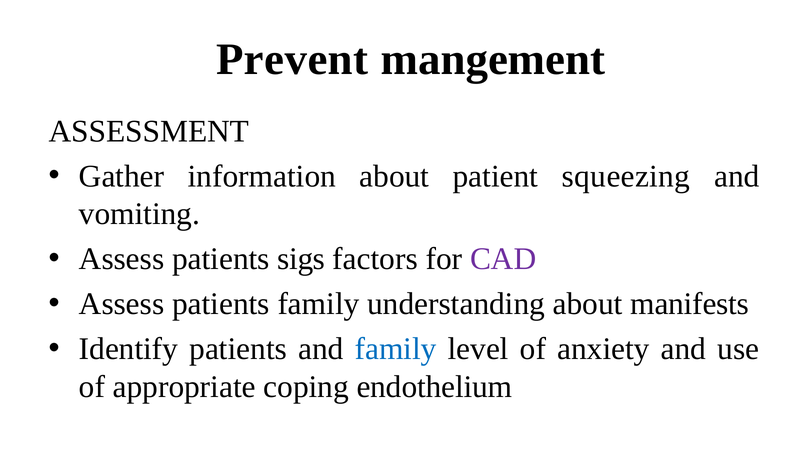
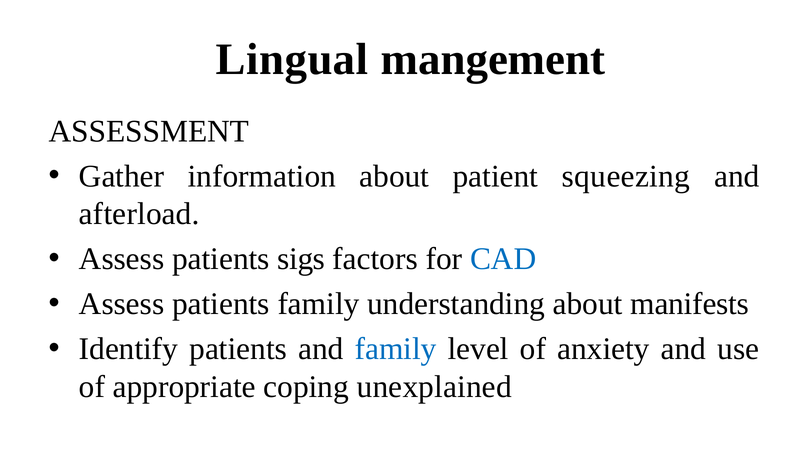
Prevent: Prevent -> Lingual (292, 59)
vomiting: vomiting -> afterload (139, 214)
CAD colour: purple -> blue (503, 259)
endothelium: endothelium -> unexplained (434, 387)
